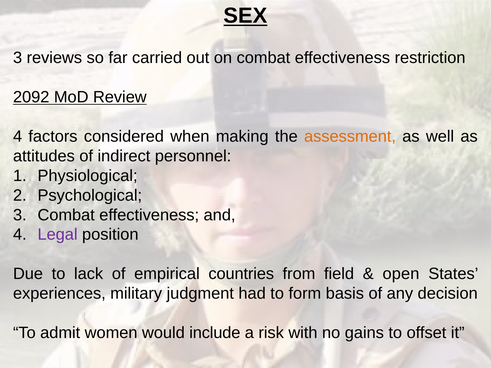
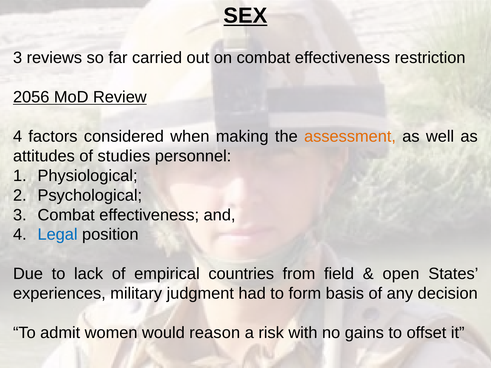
2092: 2092 -> 2056 (31, 97)
indirect: indirect -> studies (124, 156)
Legal colour: purple -> blue (58, 235)
include: include -> reason (215, 333)
